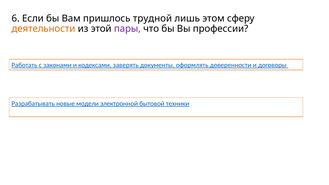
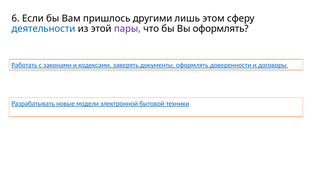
трудной: трудной -> другими (153, 18)
деятельности colour: orange -> blue (43, 29)
Вы профессии: профессии -> оформлять (221, 29)
